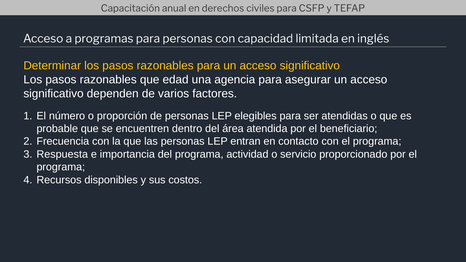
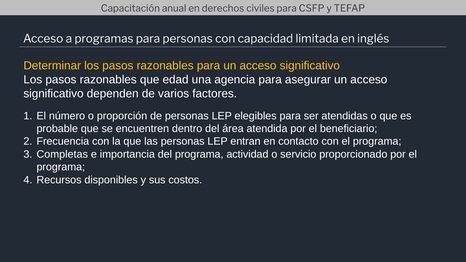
Respuesta: Respuesta -> Completas (62, 154)
